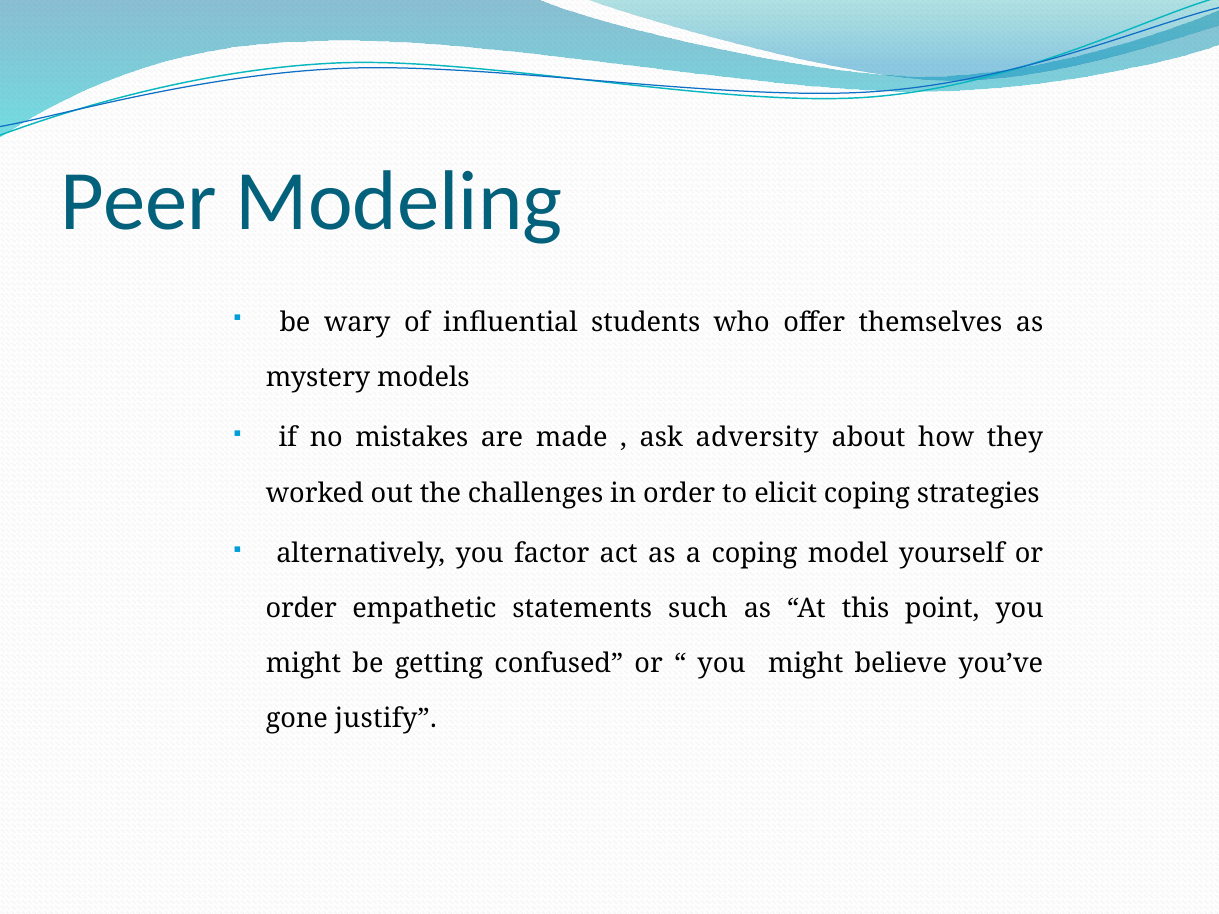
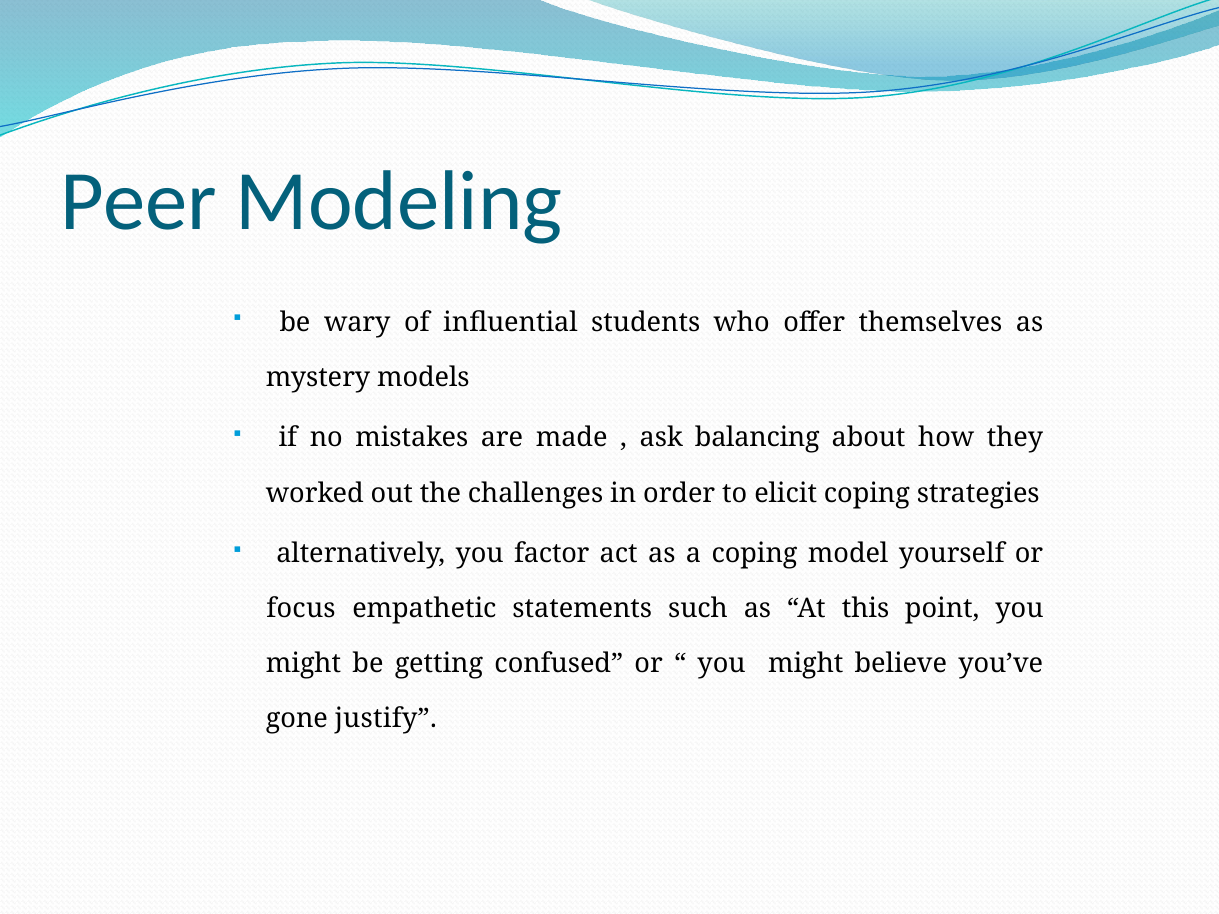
adversity: adversity -> balancing (757, 438)
order: order -> focus (301, 609)
